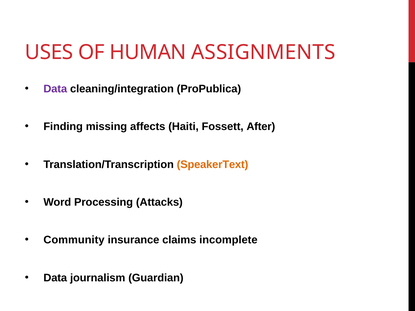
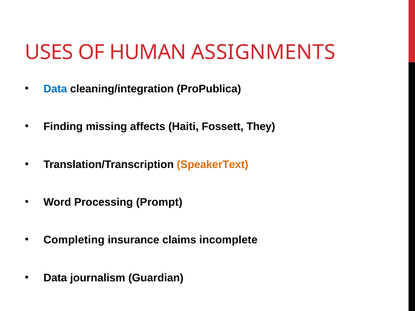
Data colour: purple -> blue (55, 89)
After: After -> They (261, 127)
Attacks: Attacks -> Prompt (159, 202)
Community: Community -> Completing (74, 240)
